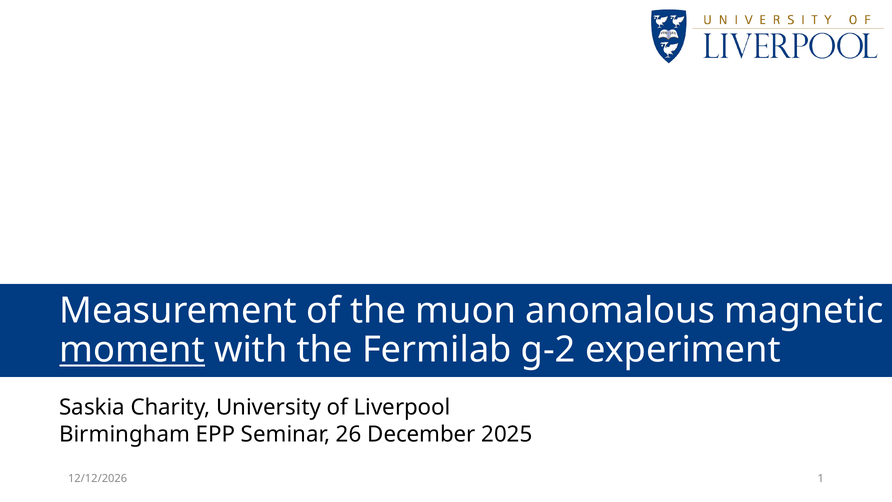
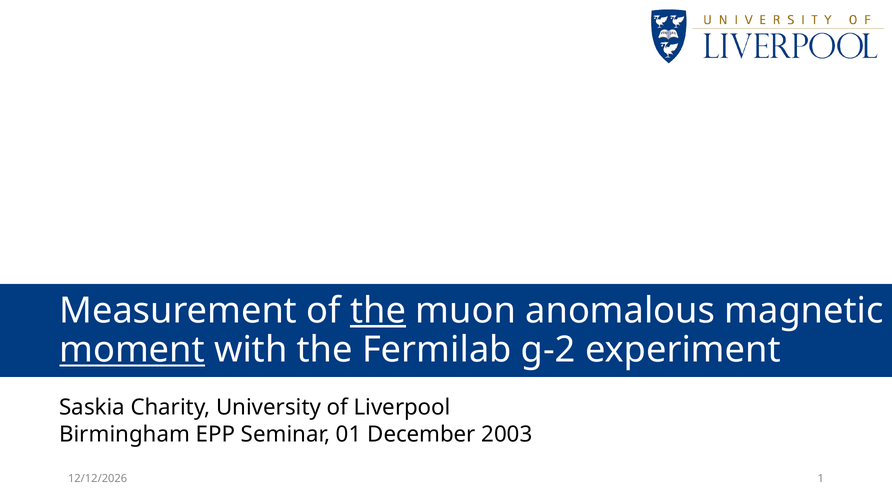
the underline: none -> present (378, 311)
26: 26 -> 01 (349, 434)
2025: 2025 -> 2003 (507, 434)
